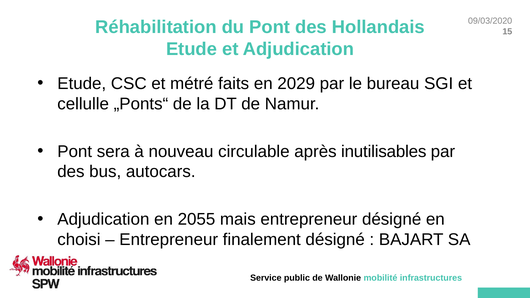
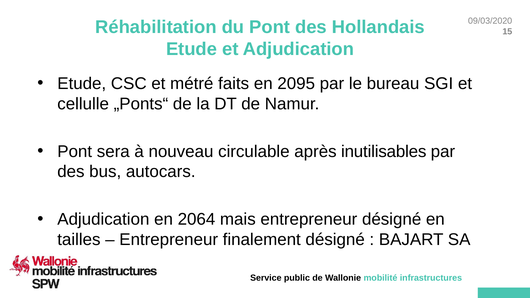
2029: 2029 -> 2095 (296, 84)
2055: 2055 -> 2064 (196, 219)
choisi: choisi -> tailles (79, 240)
